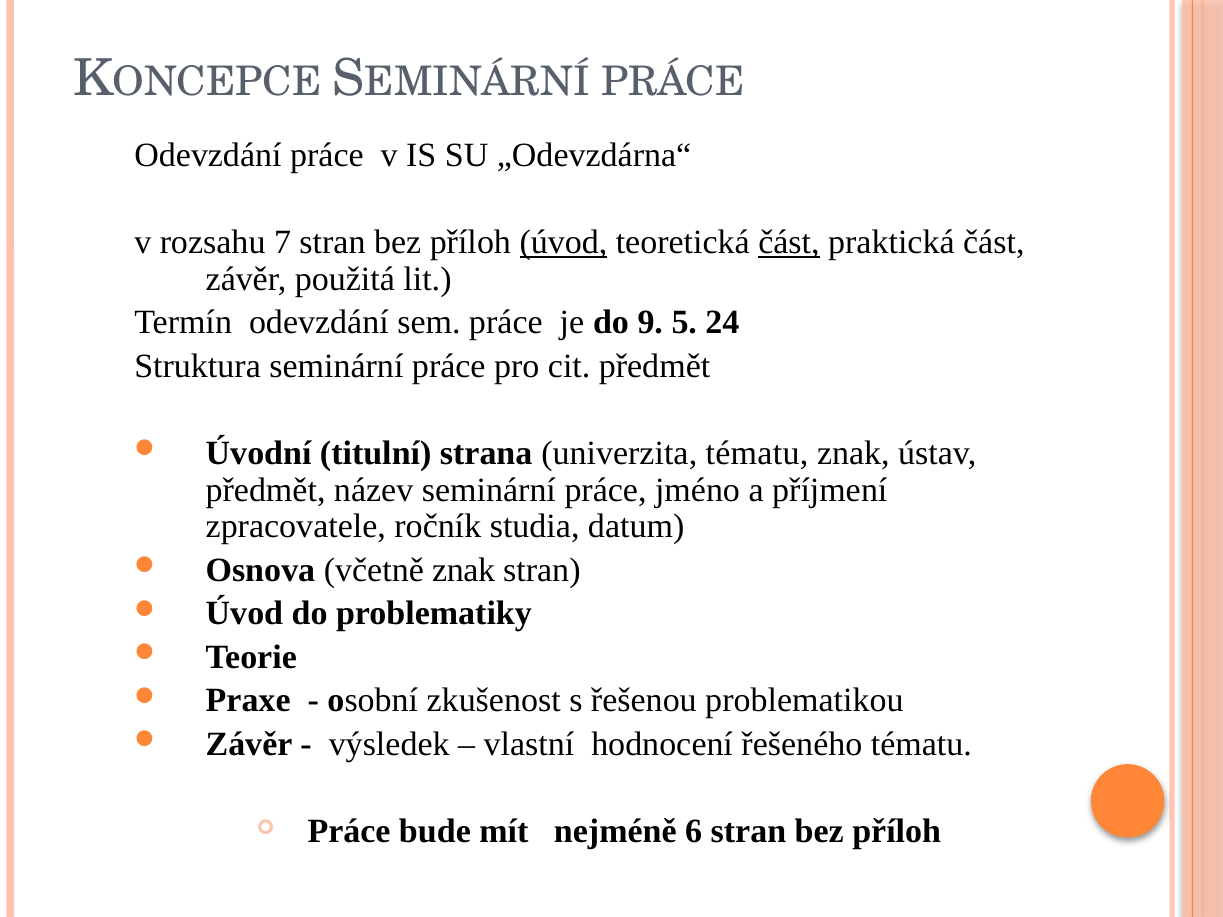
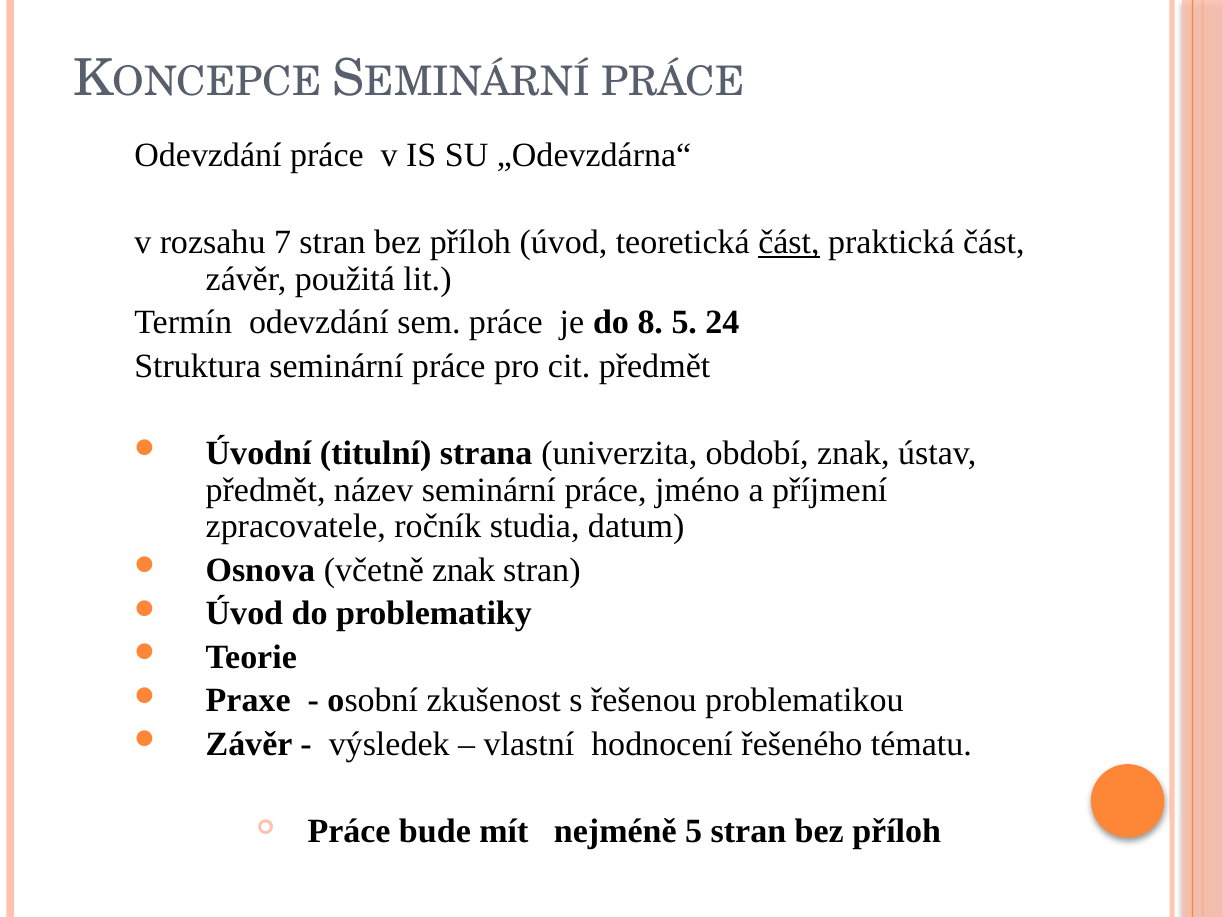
úvod underline: present -> none (563, 242)
9: 9 -> 8 (650, 323)
univerzita tématu: tématu -> období (757, 453)
nejméně 6: 6 -> 5 (694, 831)
